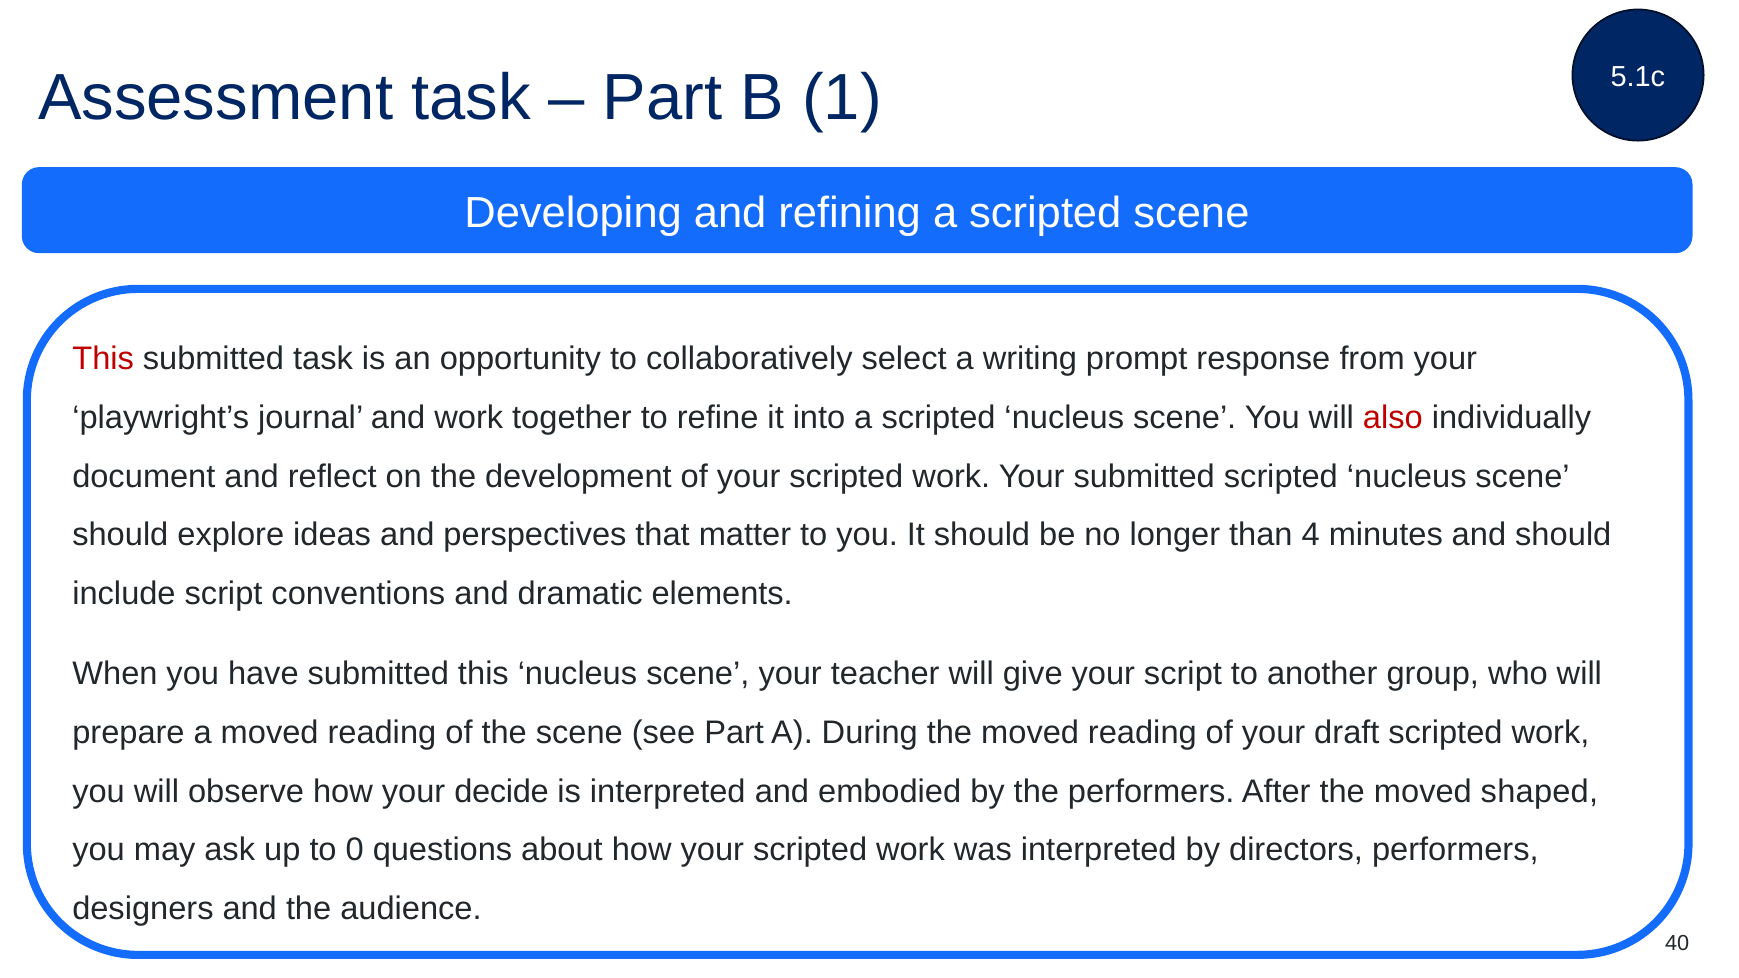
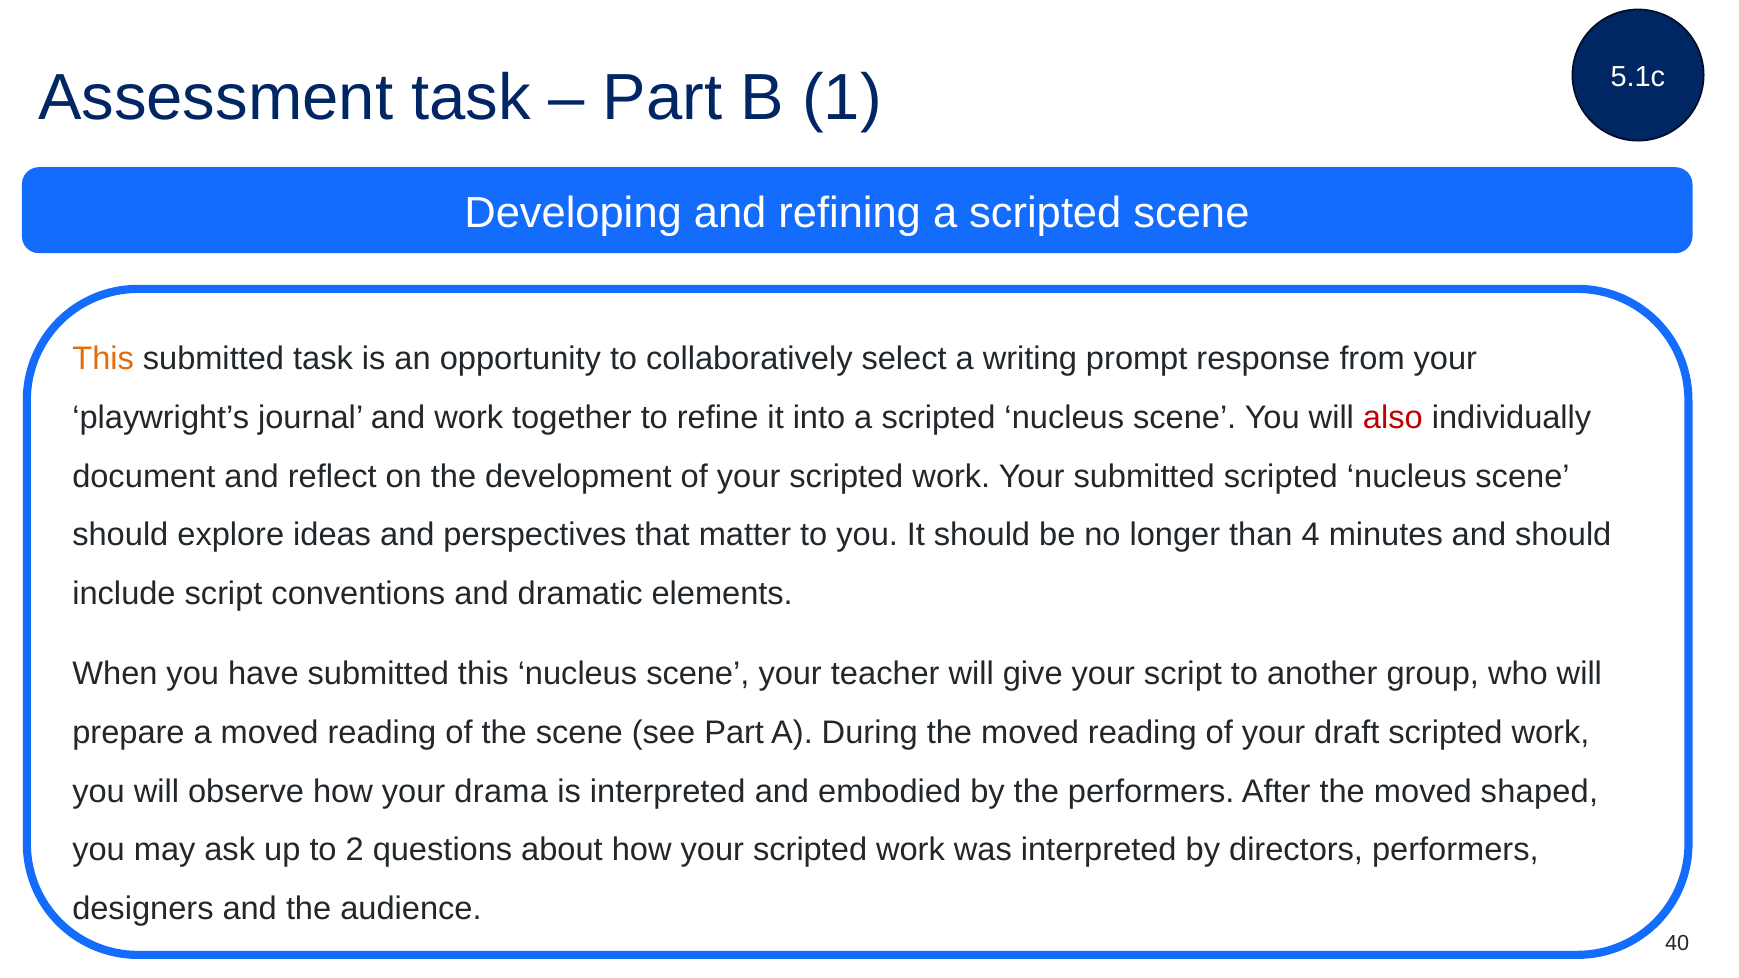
This colour: red -> orange (103, 359)
decide: decide -> drama (501, 792)
0: 0 -> 2 (355, 850)
